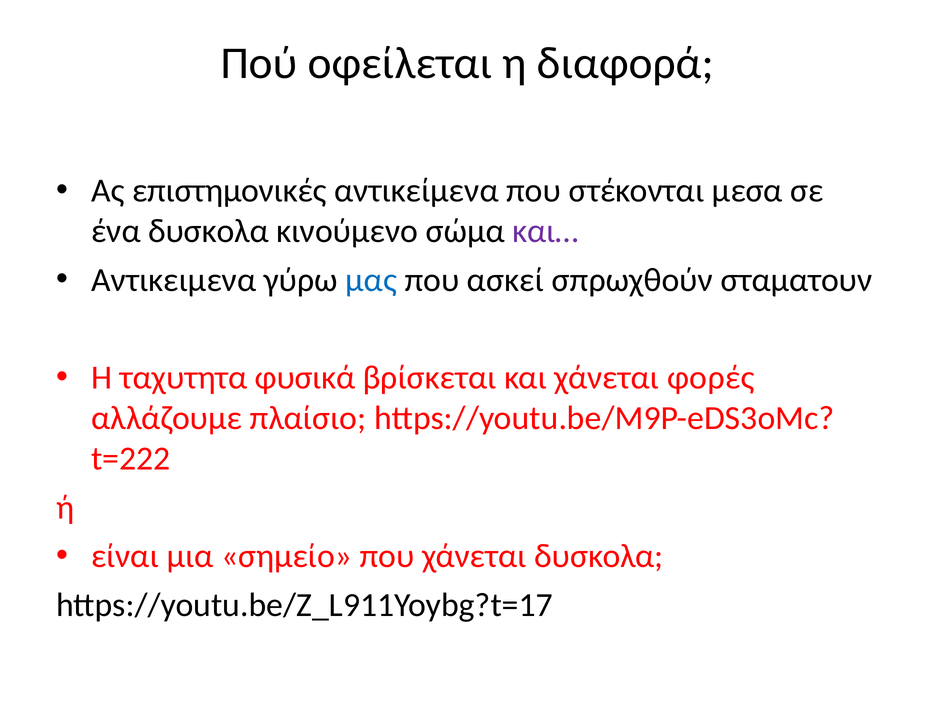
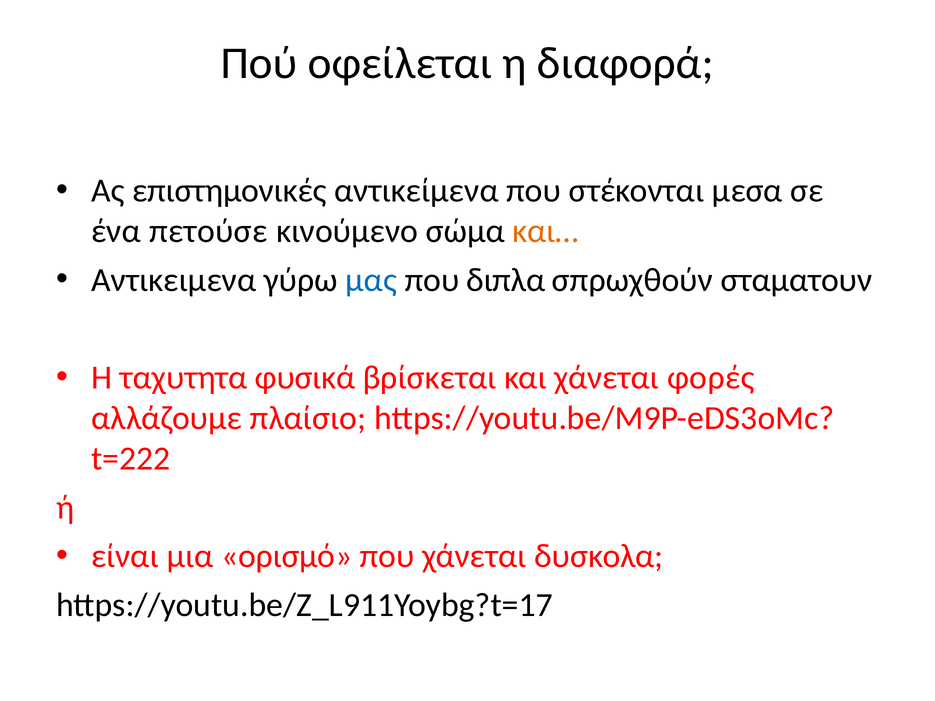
ένα δυσκολα: δυσκολα -> πετούσε (208, 231)
και… colour: purple -> orange (546, 231)
ασκεί: ασκεί -> διπλα (506, 280)
σημείο: σημείο -> ορισμό (287, 556)
